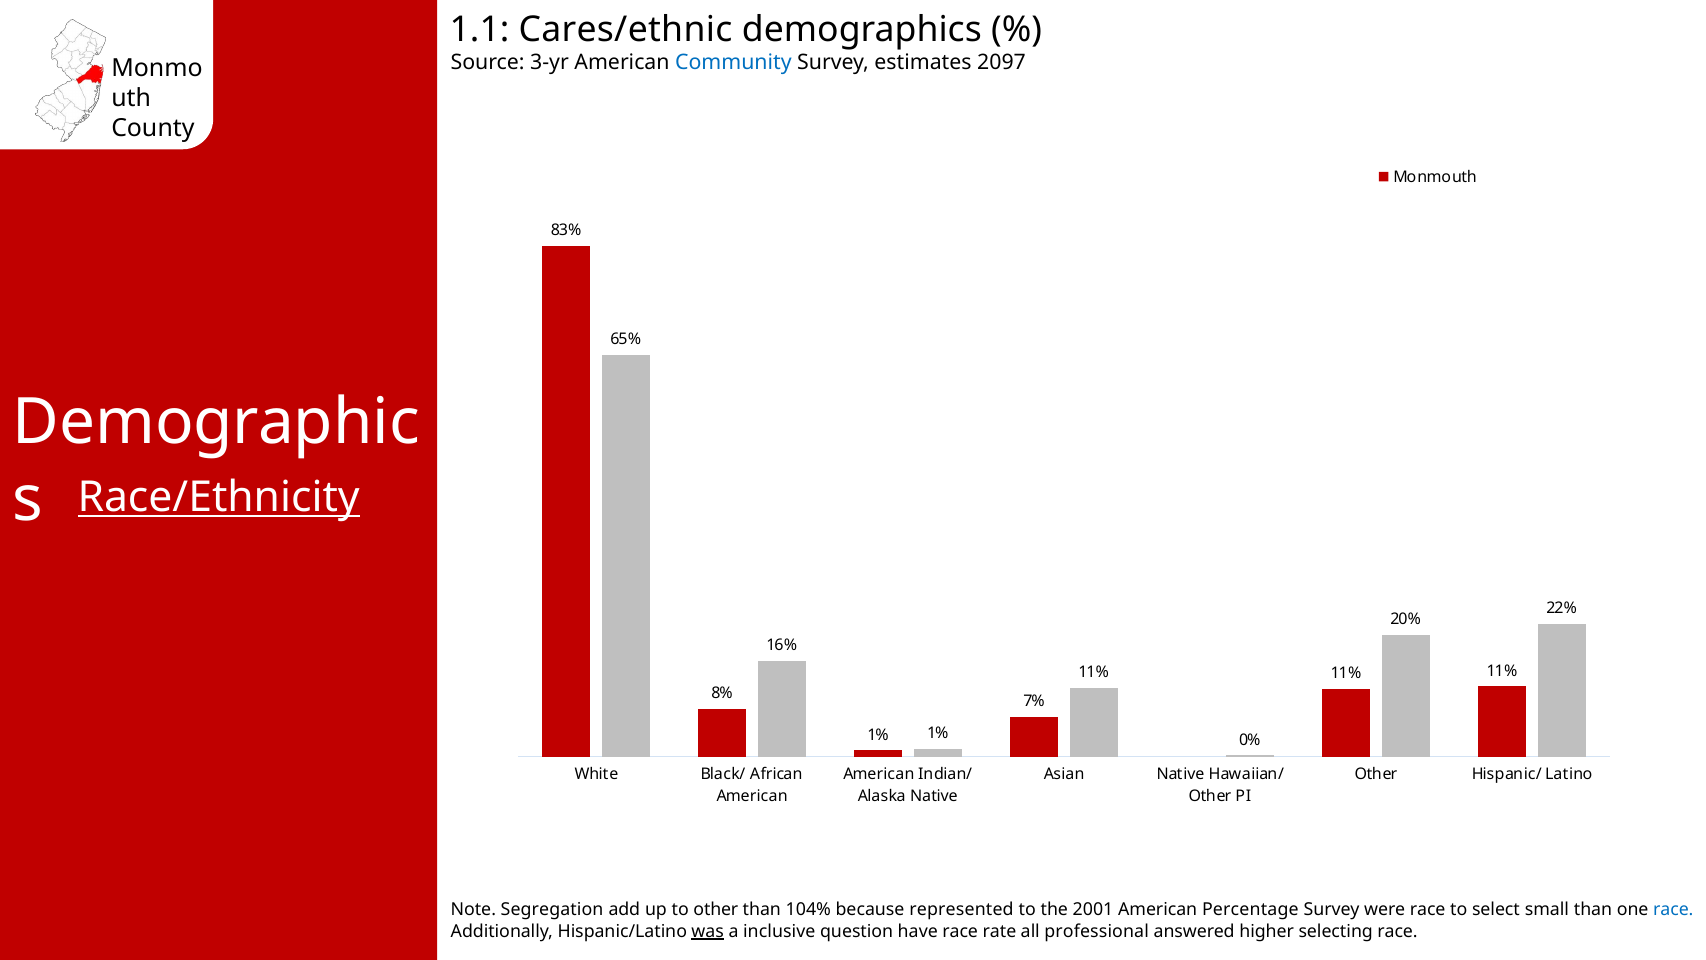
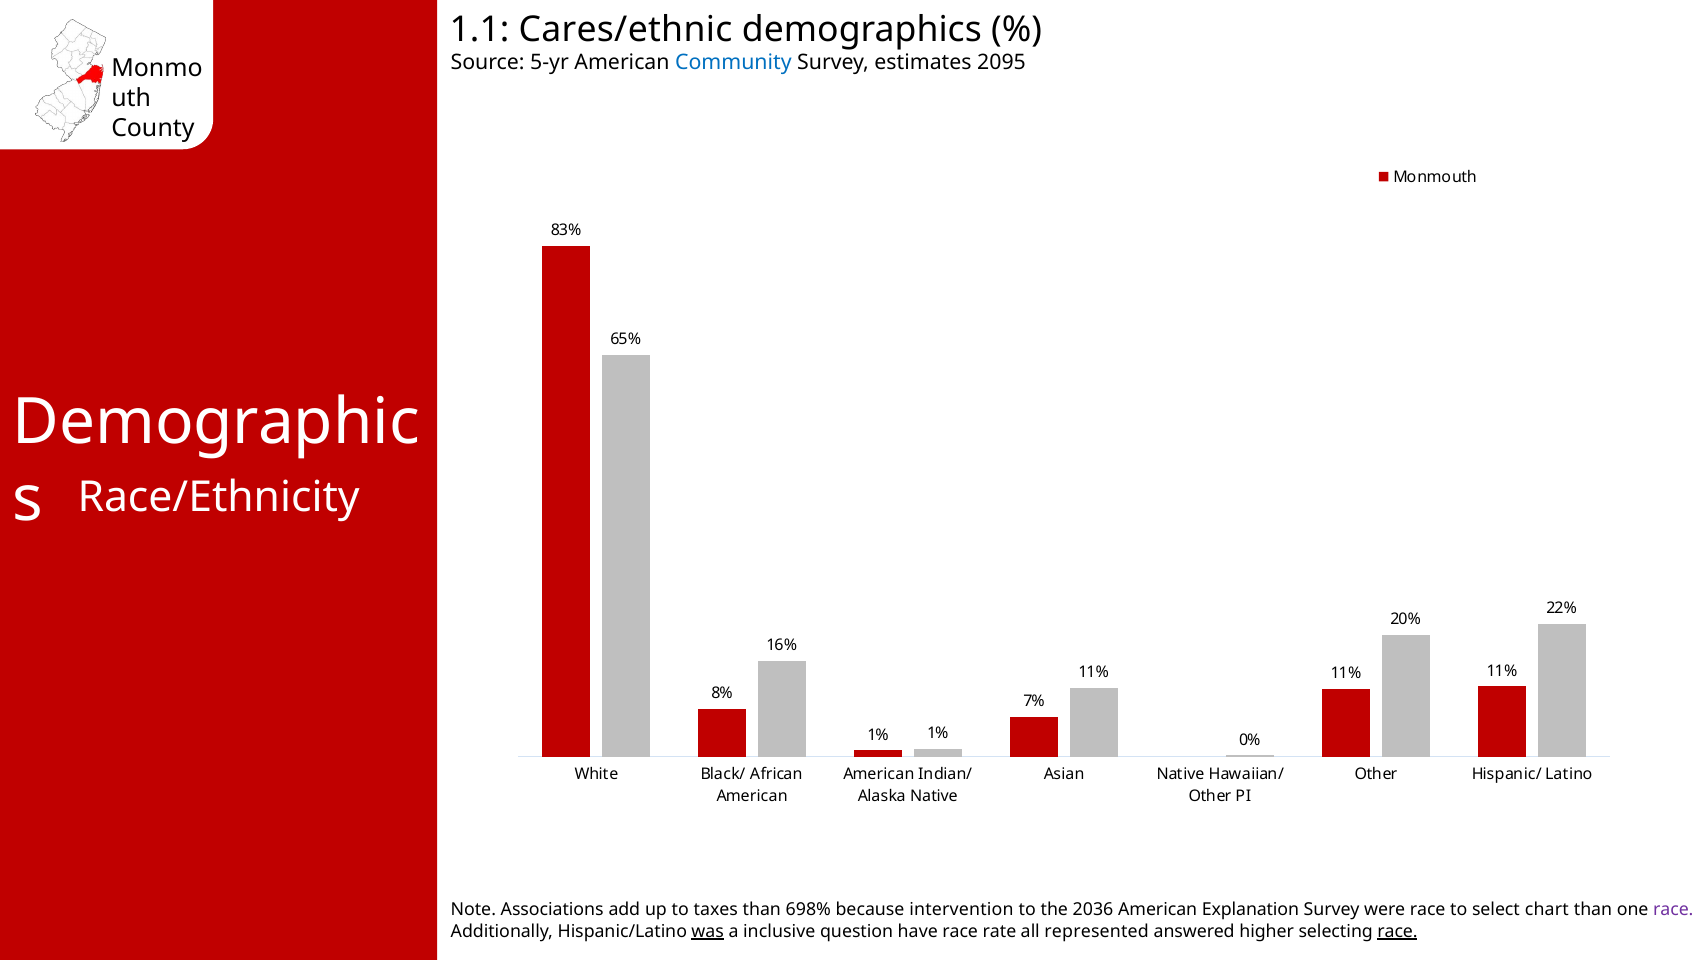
3-yr: 3-yr -> 5-yr (550, 62)
2097: 2097 -> 2095 (1002, 62)
Race/Ethnicity underline: present -> none (219, 497)
Segregation: Segregation -> Associations (552, 910)
to other: other -> taxes (716, 910)
104%: 104% -> 698% (808, 910)
represented: represented -> intervention (961, 910)
2001: 2001 -> 2036 (1093, 910)
Percentage: Percentage -> Explanation (1250, 910)
small: small -> chart (1547, 910)
race colour: blue -> purple (1673, 910)
professional: professional -> represented (1097, 931)
race underline: none -> present (1398, 931)
